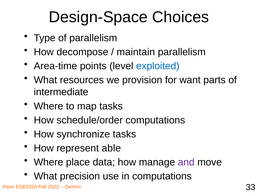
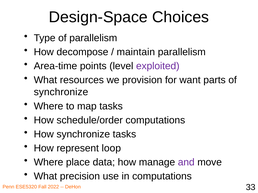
exploited colour: blue -> purple (158, 66)
intermediate: intermediate -> synchronize (61, 92)
able: able -> loop (111, 149)
